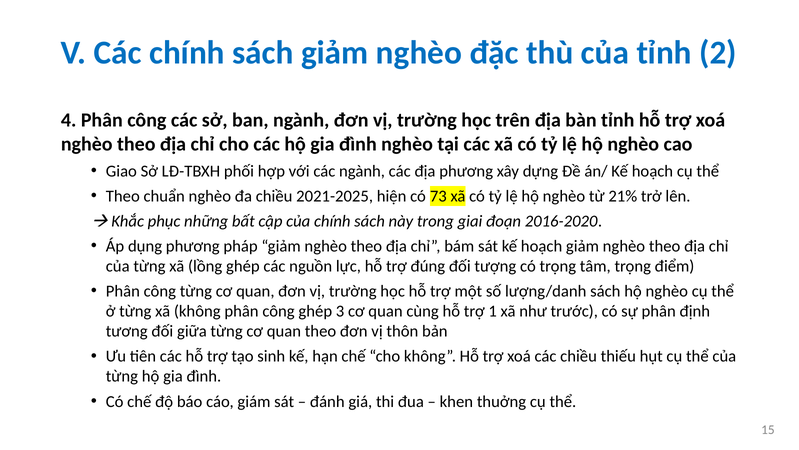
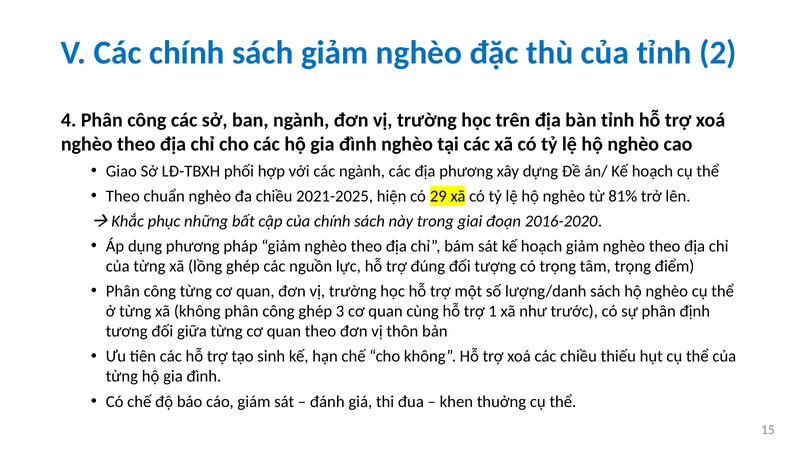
73: 73 -> 29 (438, 196)
21%: 21% -> 81% (623, 196)
